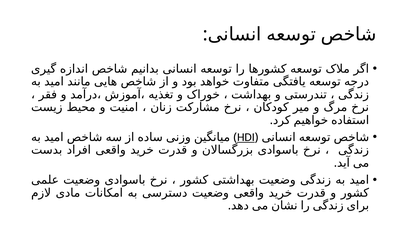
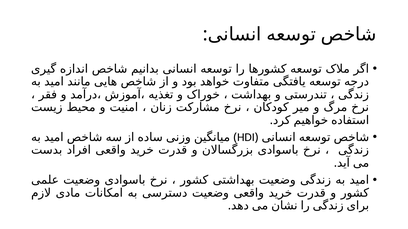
HDI underline: present -> none (246, 138)
